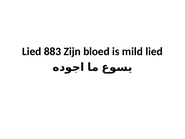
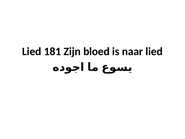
883: 883 -> 181 (52, 51)
mild: mild -> naar (132, 51)
